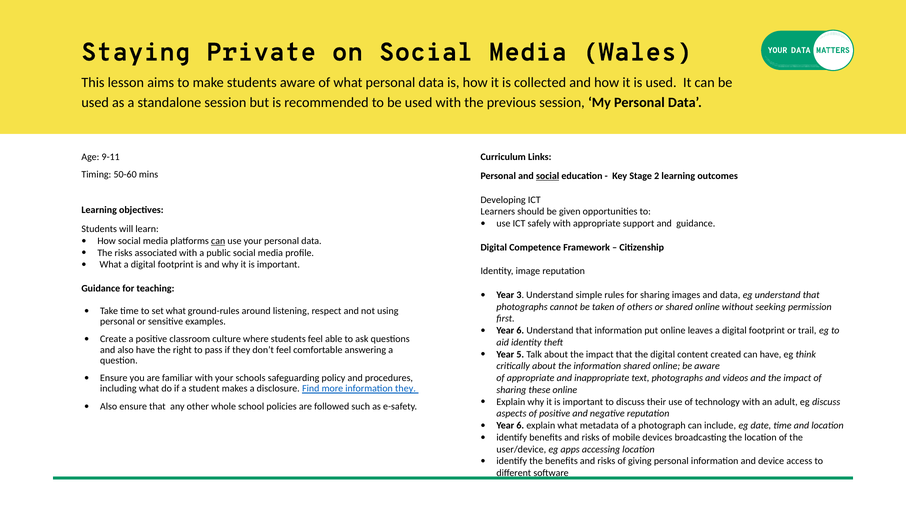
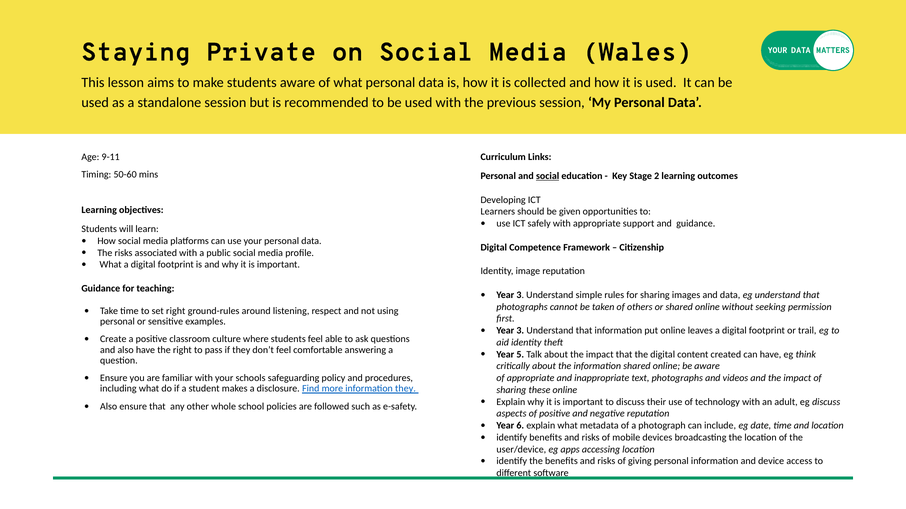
can underline: present -> none (218, 241)
set what: what -> right (176, 311)
6: 6 -> 3 (520, 331)
